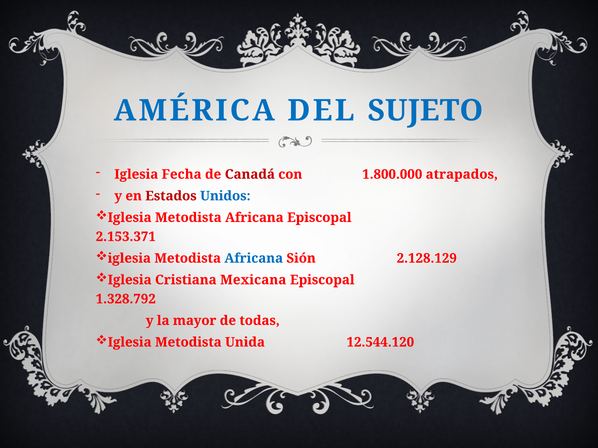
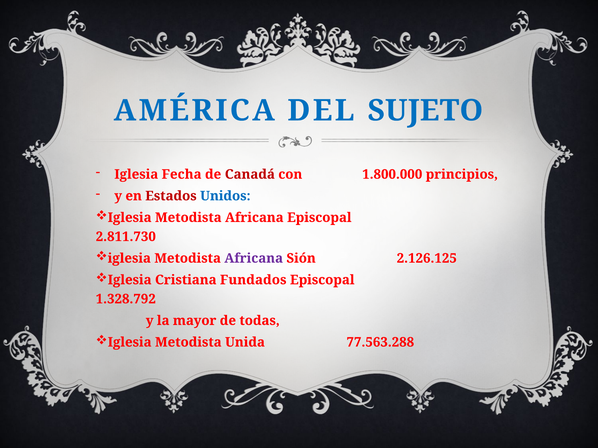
atrapados: atrapados -> principios (462, 175)
2.153.371: 2.153.371 -> 2.811.730 (126, 237)
Africana colour: blue -> purple (254, 259)
2.128.129: 2.128.129 -> 2.126.125 (427, 259)
Mexicana: Mexicana -> Fundados (253, 280)
12.544.120: 12.544.120 -> 77.563.288 (380, 343)
